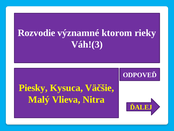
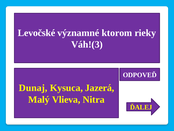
Rozvodie: Rozvodie -> Levočské (36, 33)
Piesky: Piesky -> Dunaj (33, 88)
Väčšie: Väčšie -> Jazerá (100, 88)
